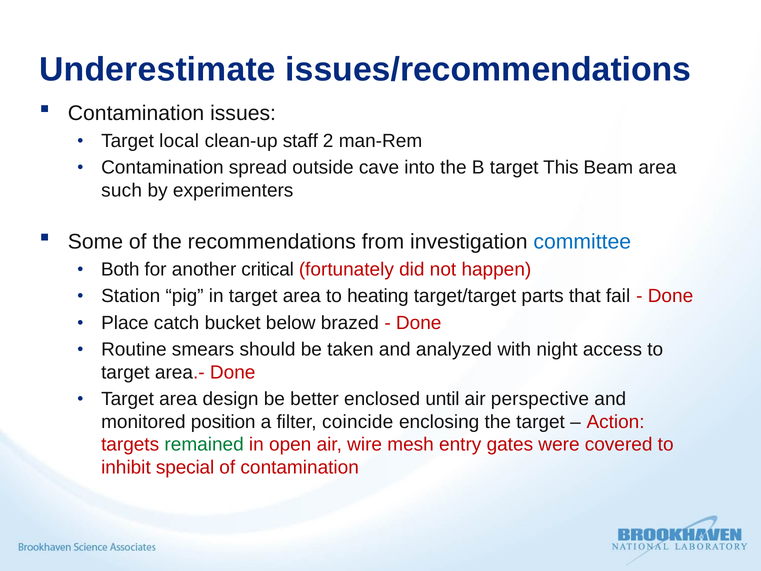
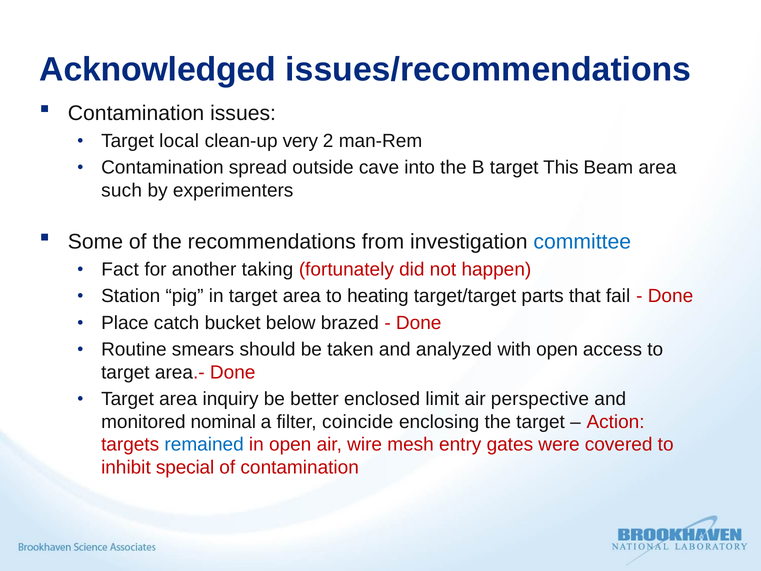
Underestimate: Underestimate -> Acknowledged (158, 69)
staff: staff -> very (300, 141)
Both: Both -> Fact (120, 269)
critical: critical -> taking (267, 269)
with night: night -> open (557, 349)
design: design -> inquiry (231, 399)
until: until -> limit (442, 399)
position: position -> nominal (223, 422)
remained colour: green -> blue (204, 444)
